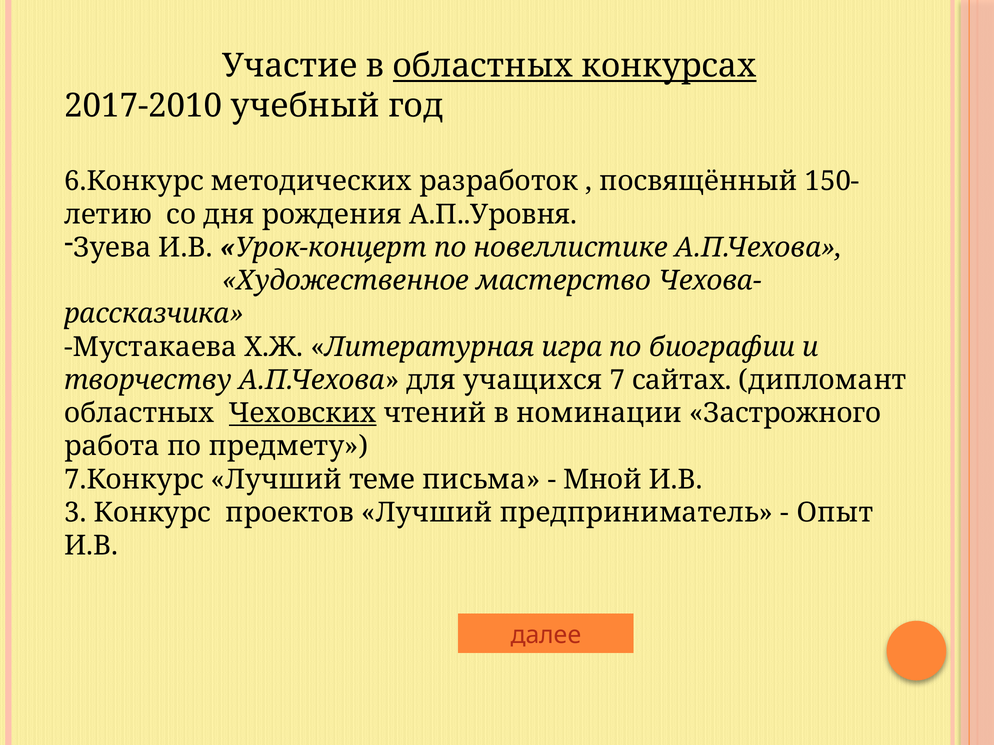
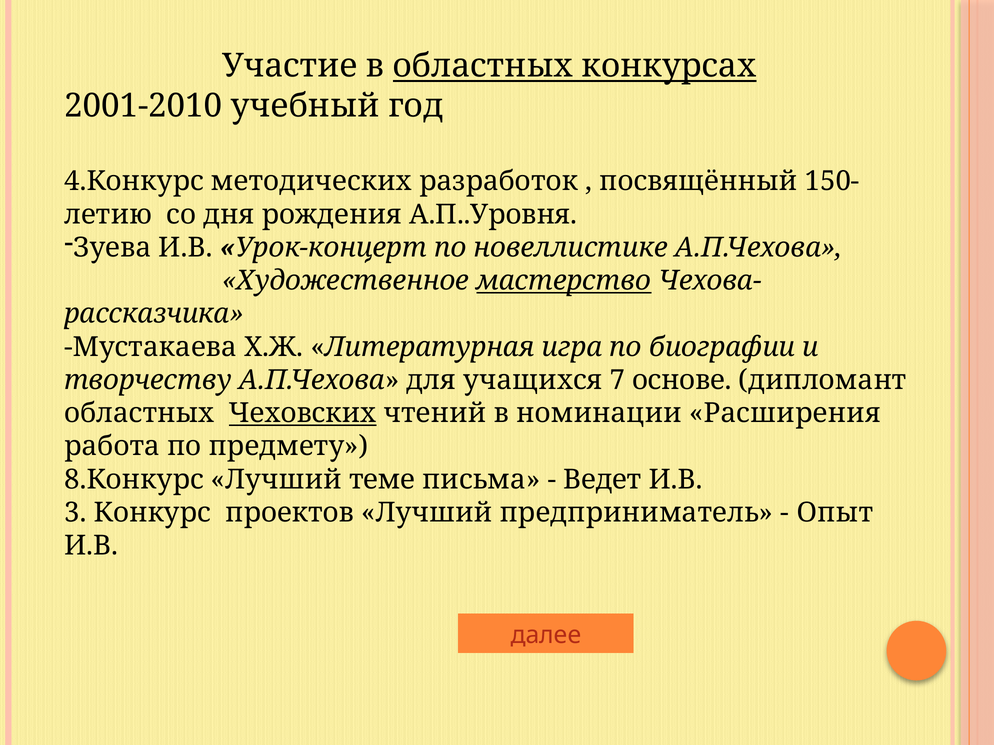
2017-2010: 2017-2010 -> 2001-2010 (143, 106)
6.Конкурс: 6.Конкурс -> 4.Конкурс (134, 182)
мастерство underline: none -> present (564, 281)
сайтах: сайтах -> основе (682, 380)
Застрожного: Застрожного -> Расширения (785, 414)
7.Конкурс: 7.Конкурс -> 8.Конкурс (134, 480)
Мной: Мной -> Ведет (602, 480)
